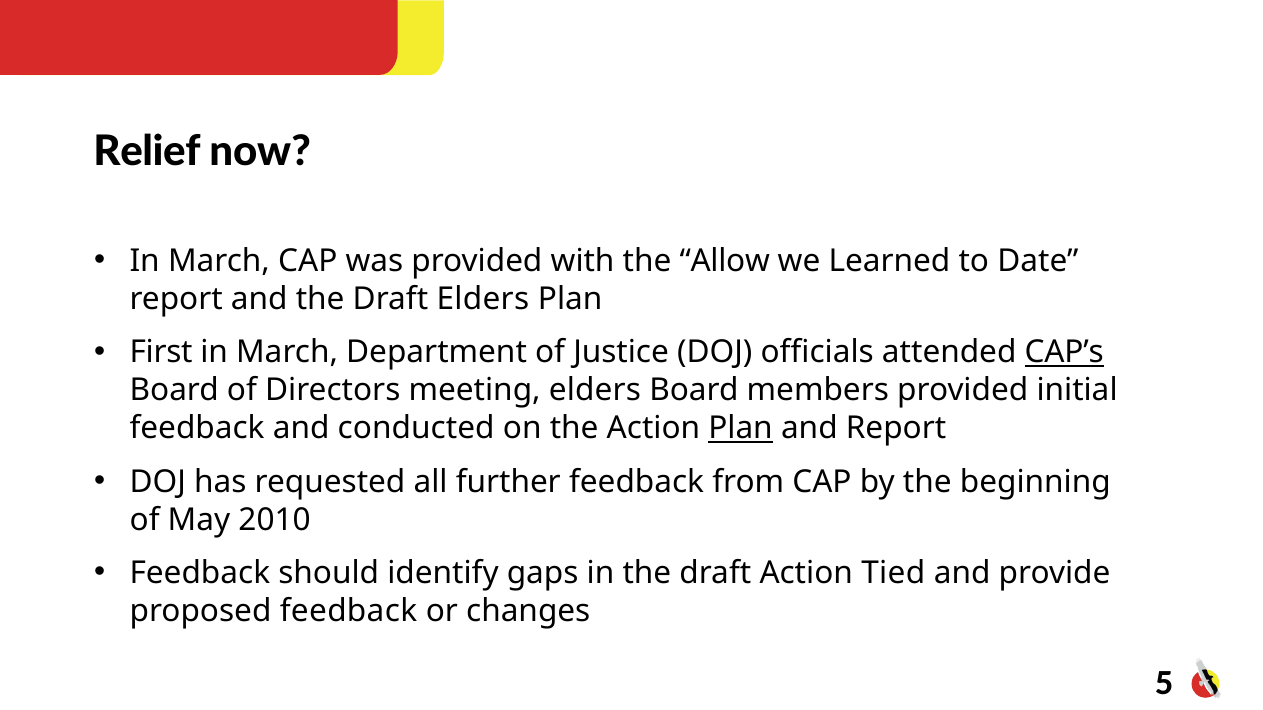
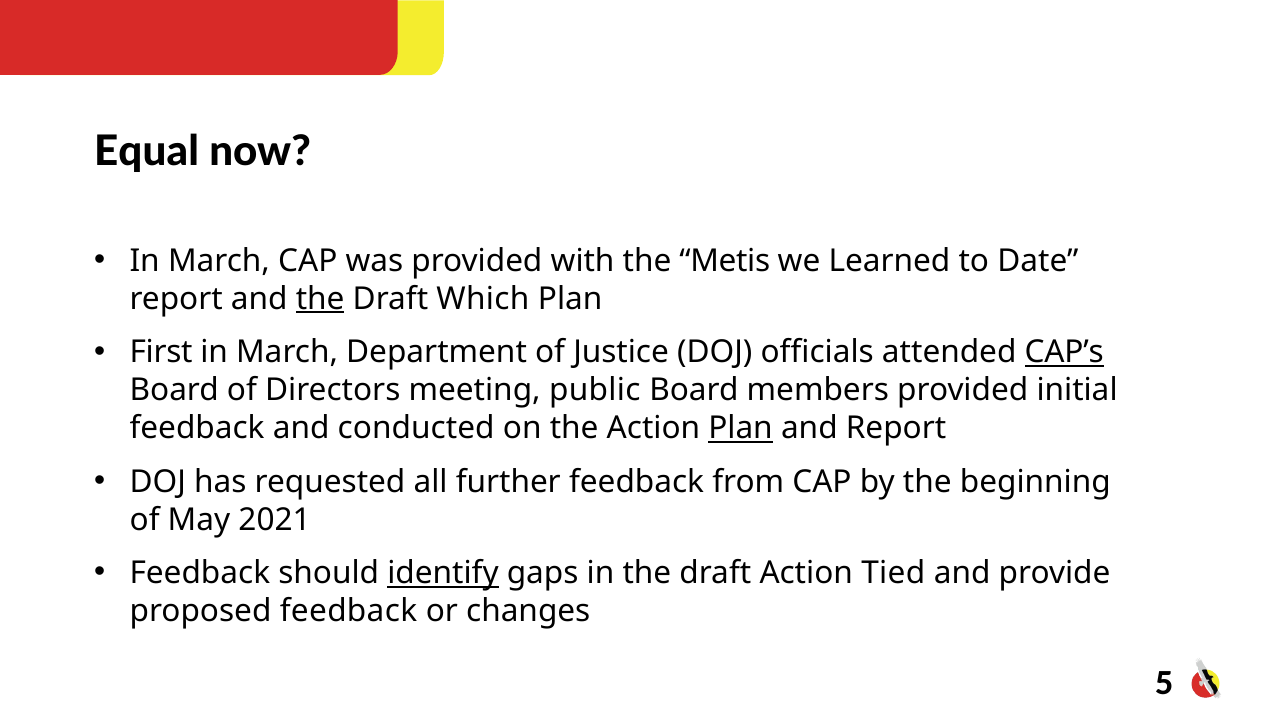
Relief: Relief -> Equal (147, 151)
Allow: Allow -> Metis (725, 261)
the underline: none -> present (320, 299)
Draft Elders: Elders -> Which (483, 299)
meeting elders: elders -> public (595, 391)
2010: 2010 -> 2021 (275, 520)
identify underline: none -> present (443, 574)
